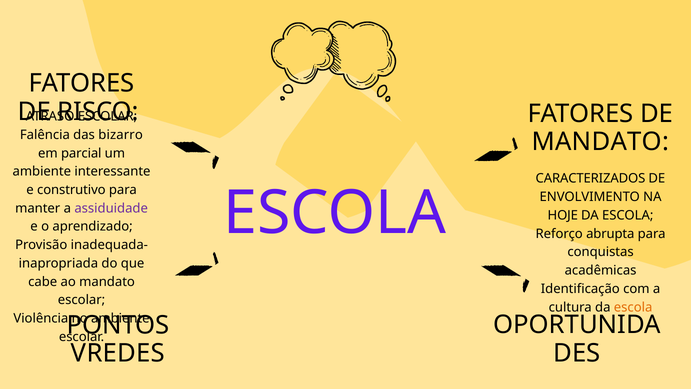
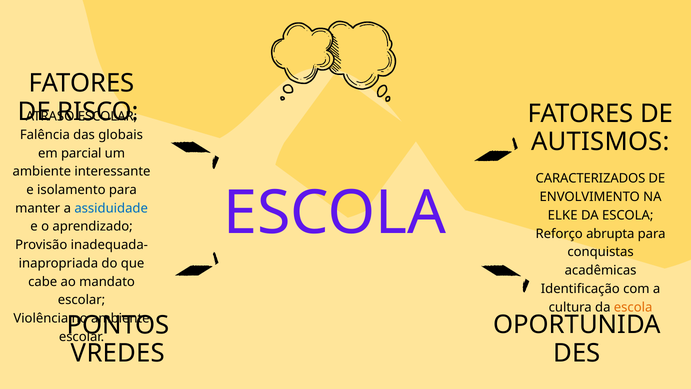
bizarro: bizarro -> globais (121, 135)
MANDATO: MANDATO -> AUTISMOS (600, 142)
construtivo: construtivo -> isolamento (71, 190)
assiduidade colour: purple -> blue (111, 208)
HOJE: HOJE -> ELKE (563, 215)
